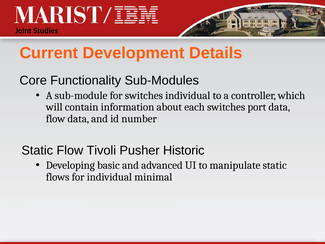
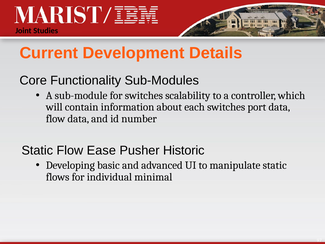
switches individual: individual -> scalability (188, 95)
Tivoli: Tivoli -> Ease (101, 150)
